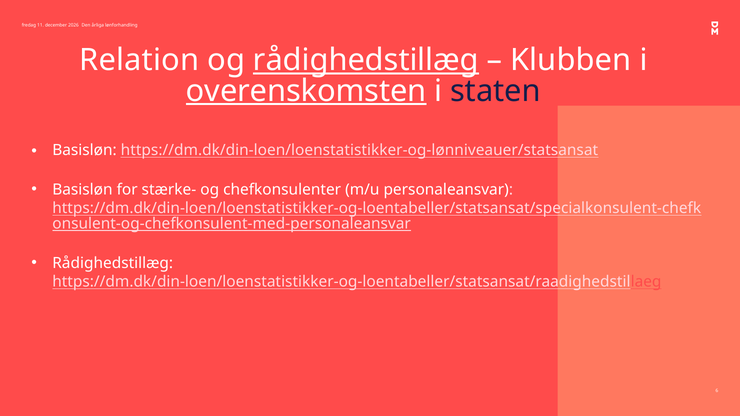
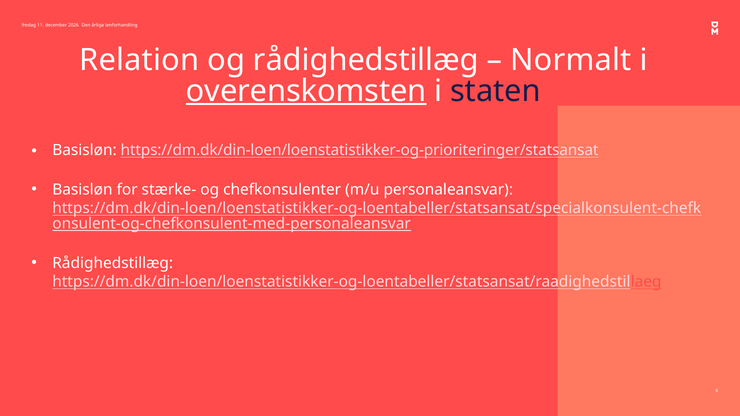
rådighedstillæg underline: present -> none (366, 60)
Klubben: Klubben -> Normalt (571, 60)
https://dm.dk/din-loen/loenstatistikker-og-lønniveauer/statsansat: https://dm.dk/din-loen/loenstatistikker-og-lønniveauer/statsansat -> https://dm.dk/din-loen/loenstatistikker-og-prioriteringer/statsansat (360, 150)
